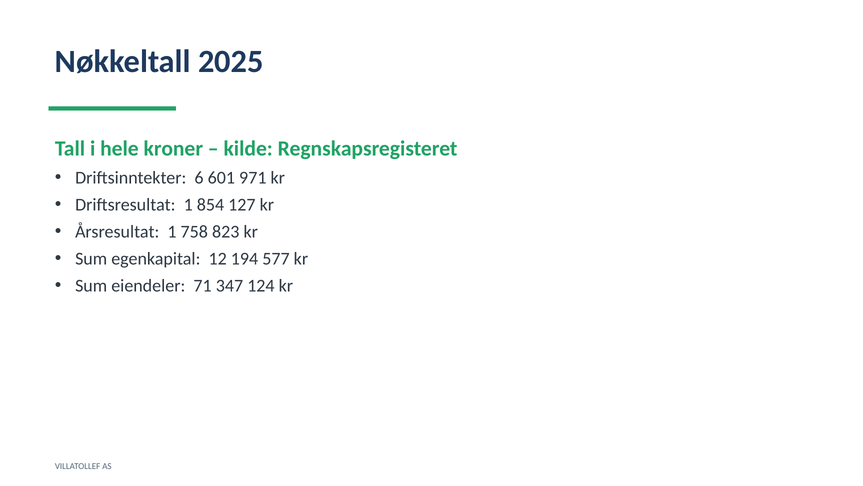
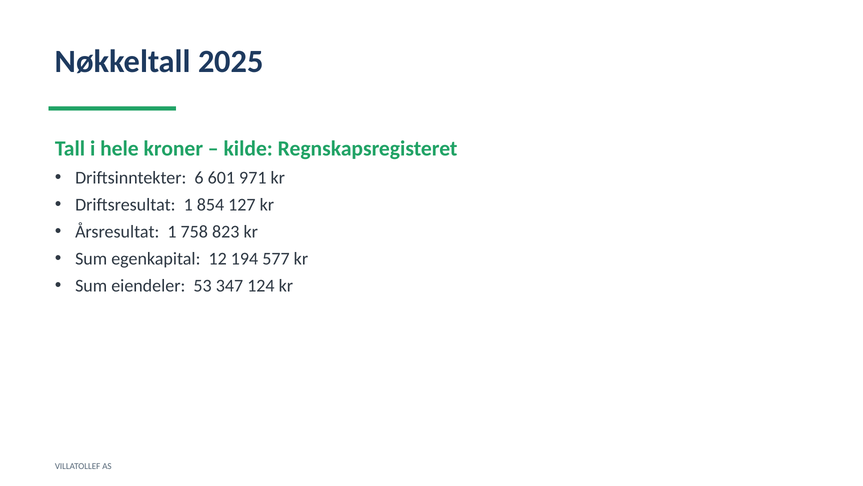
71: 71 -> 53 (203, 285)
